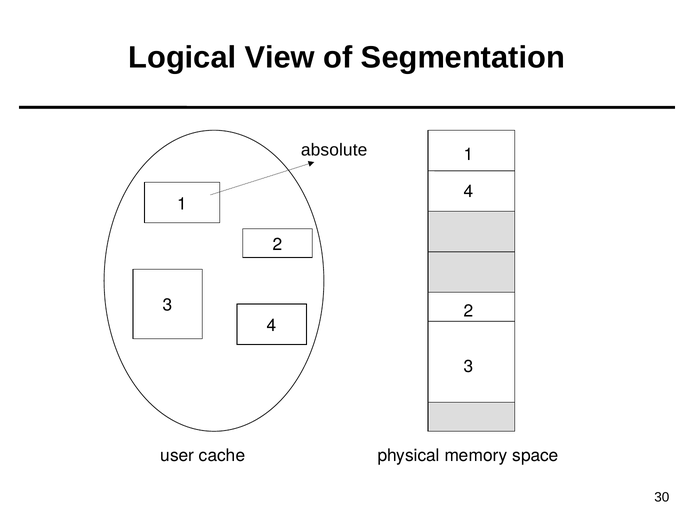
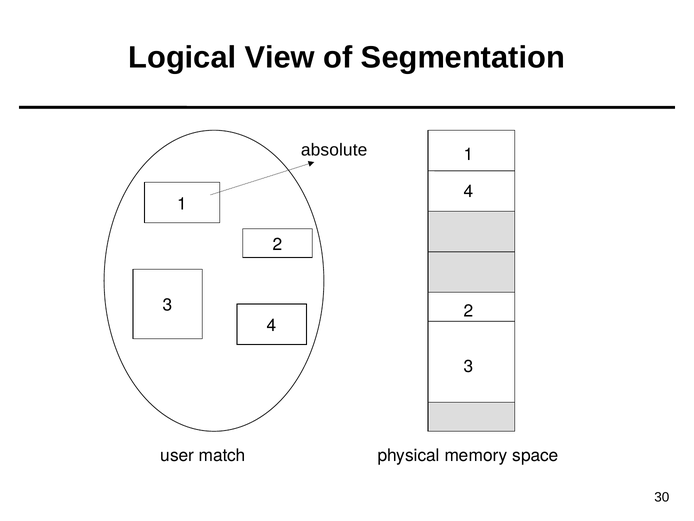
cache: cache -> match (222, 455)
